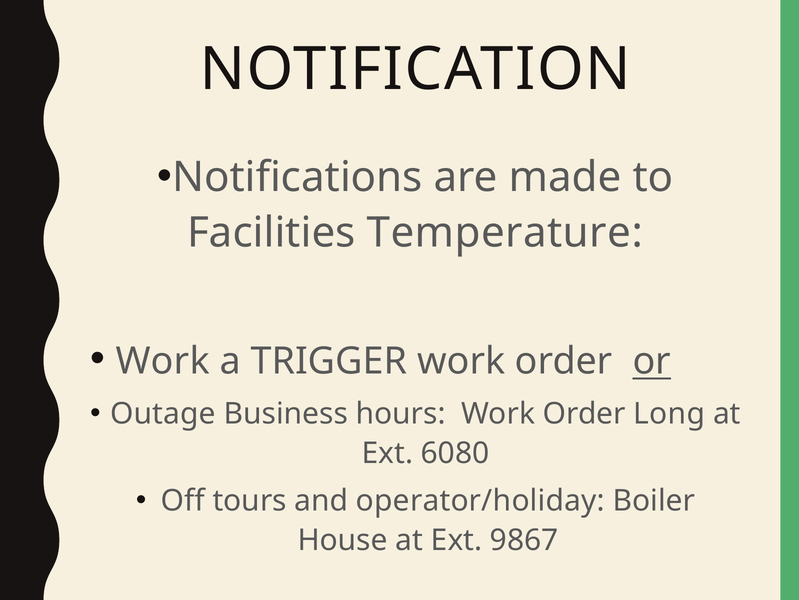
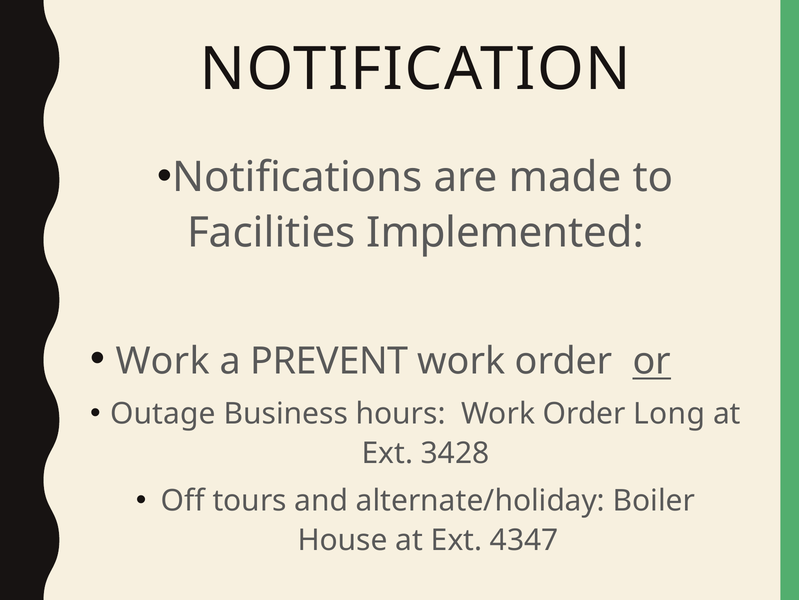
Temperature: Temperature -> Implemented (505, 233)
TRIGGER: TRIGGER -> PREVENT (329, 361)
6080: 6080 -> 3428 (455, 453)
operator/holiday: operator/holiday -> alternate/holiday (481, 500)
9867: 9867 -> 4347 (524, 540)
